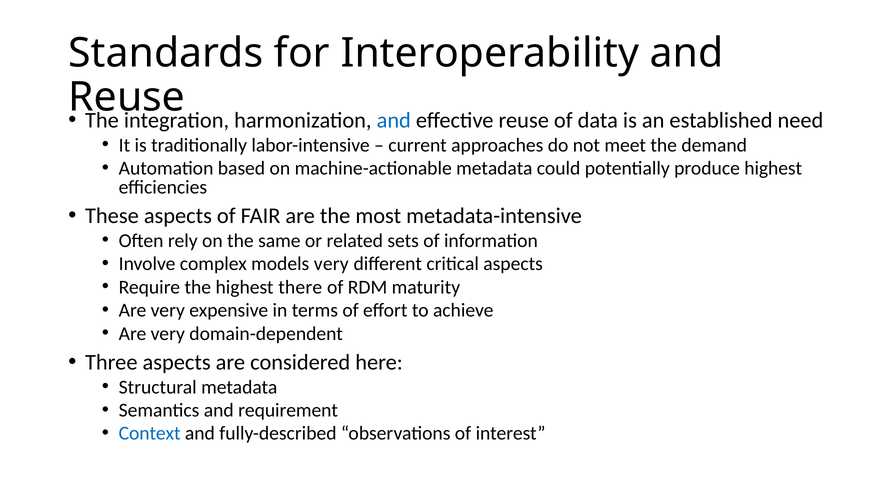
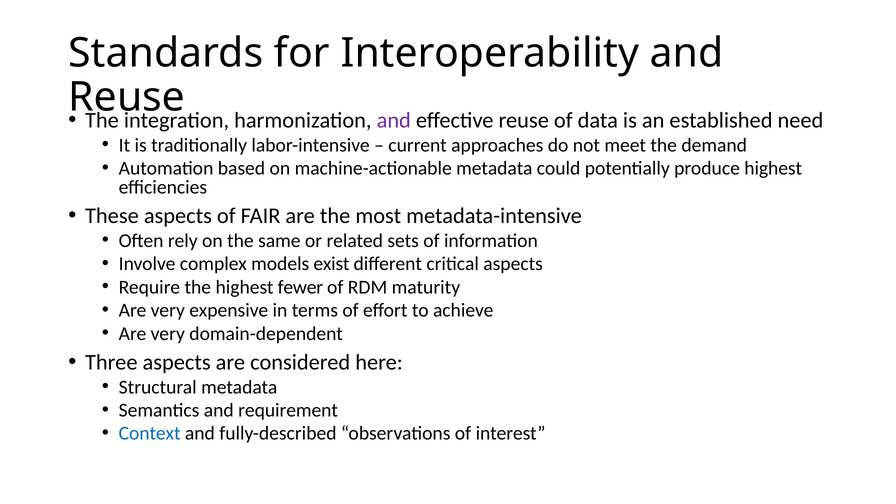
and colour: blue -> purple (394, 120)
models very: very -> exist (331, 264)
there: there -> fewer (300, 287)
